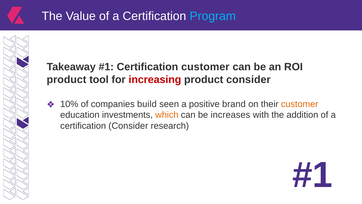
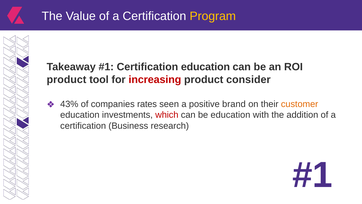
Program colour: light blue -> yellow (213, 16)
Certification customer: customer -> education (205, 67)
10%: 10% -> 43% (69, 104)
build: build -> rates (147, 104)
which colour: orange -> red (167, 115)
be increases: increases -> education (230, 115)
certification Consider: Consider -> Business (128, 126)
